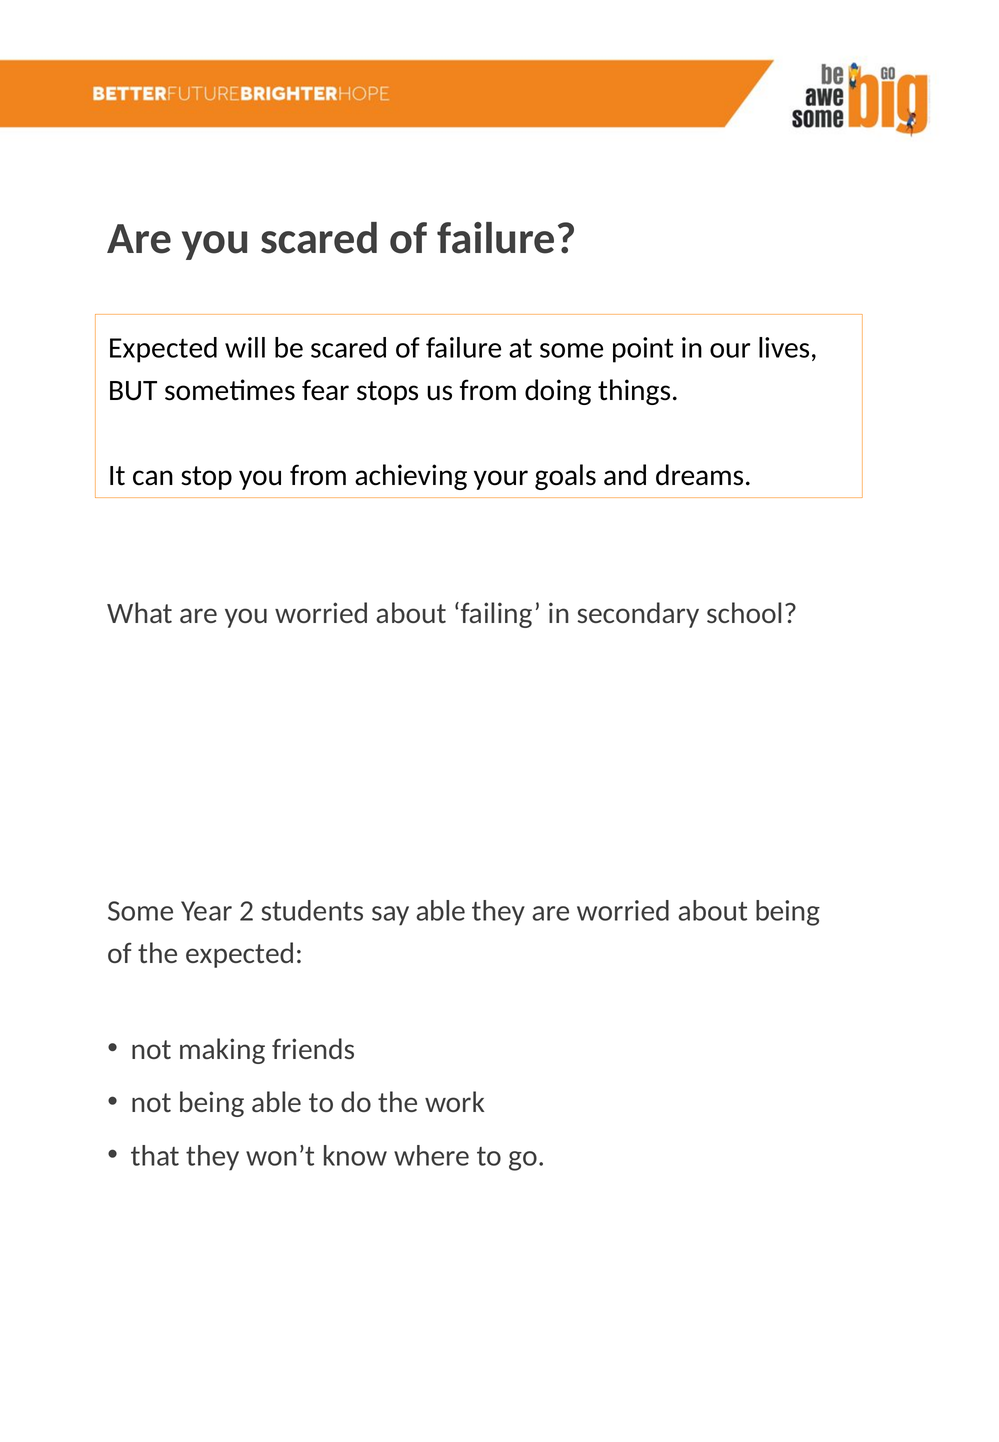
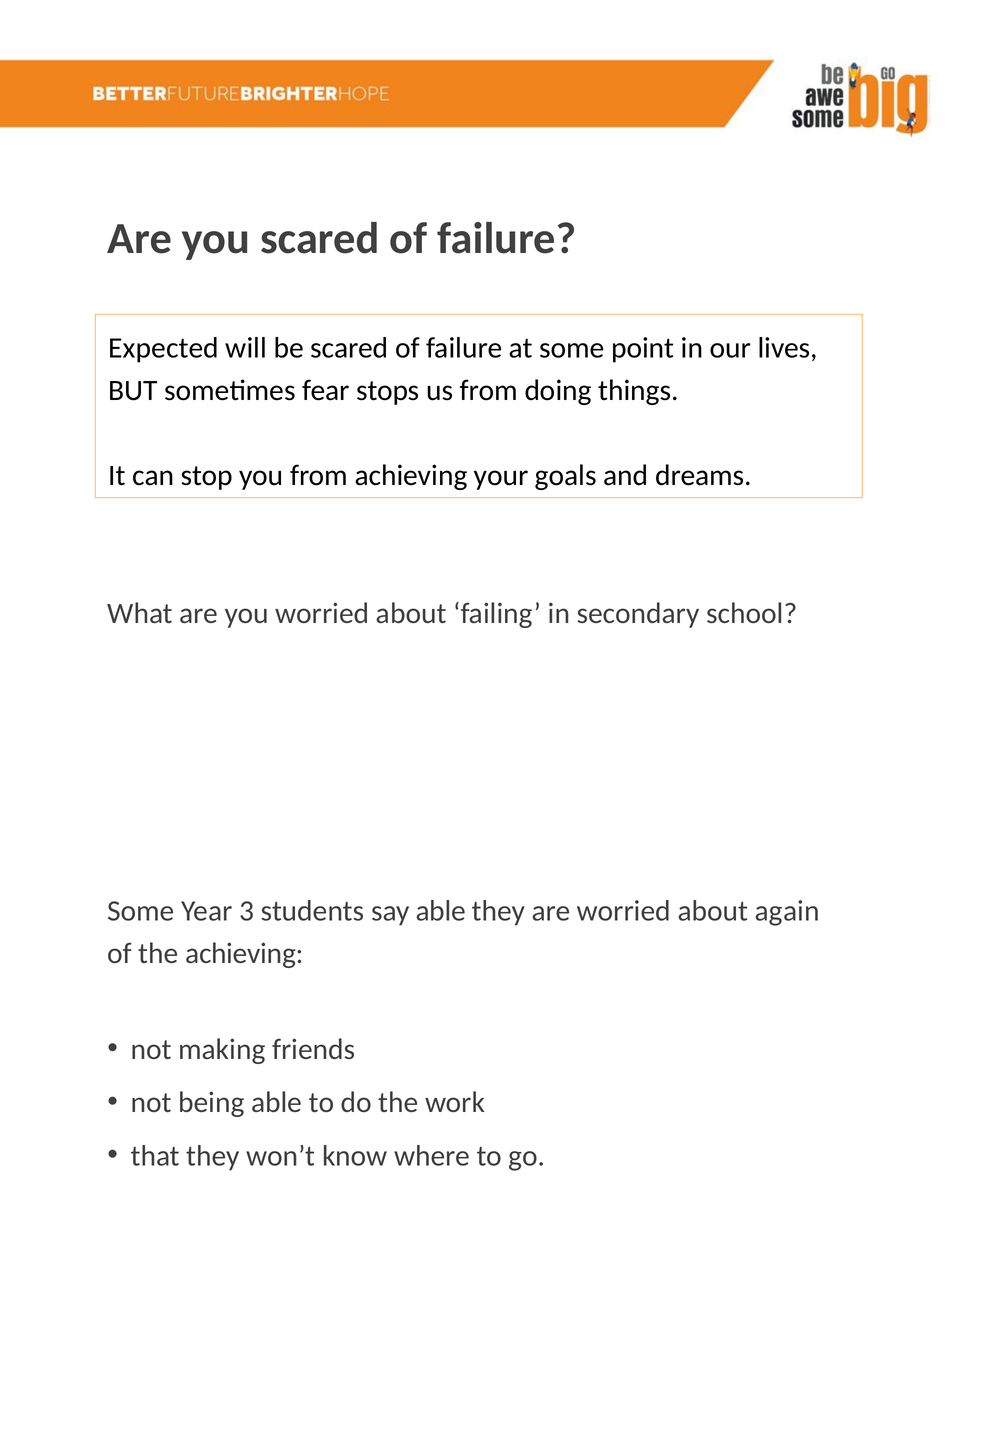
2: 2 -> 3 (247, 912)
about being: being -> again (787, 912)
the expected: expected -> achieving (244, 954)
